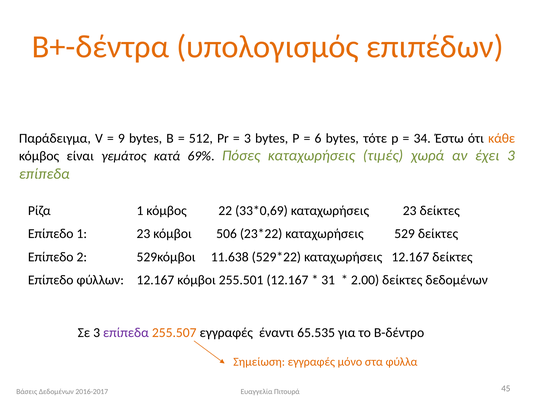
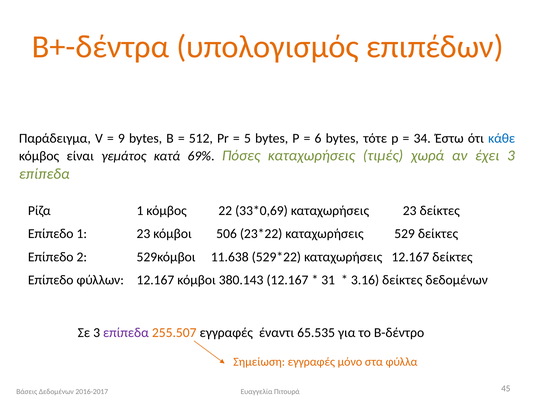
3: 3 -> 5 (247, 138)
κάθε colour: orange -> blue (502, 138)
255.501: 255.501 -> 380.143 (241, 280)
2.00: 2.00 -> 3.16 (365, 280)
